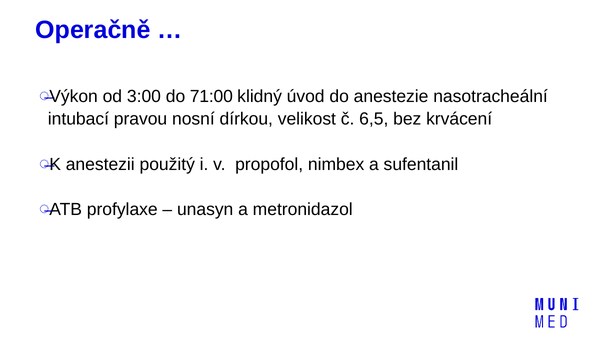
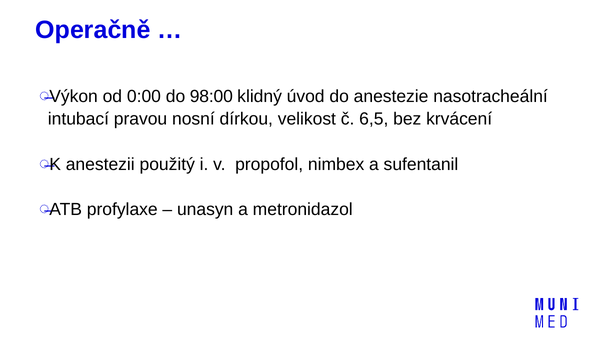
3:00: 3:00 -> 0:00 (144, 97)
71:00: 71:00 -> 98:00 (211, 97)
